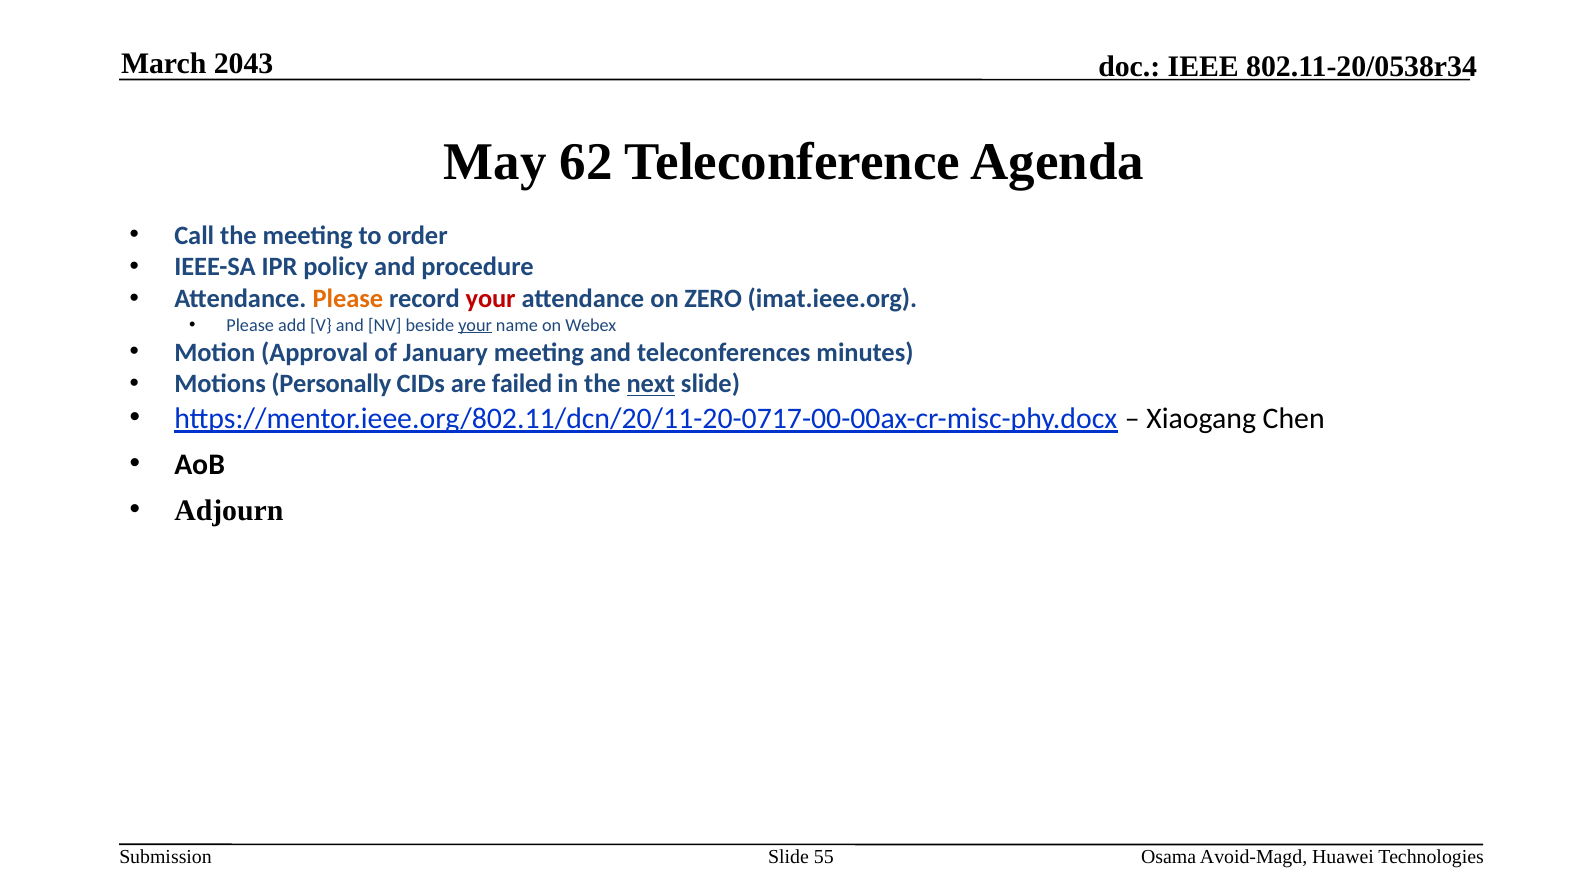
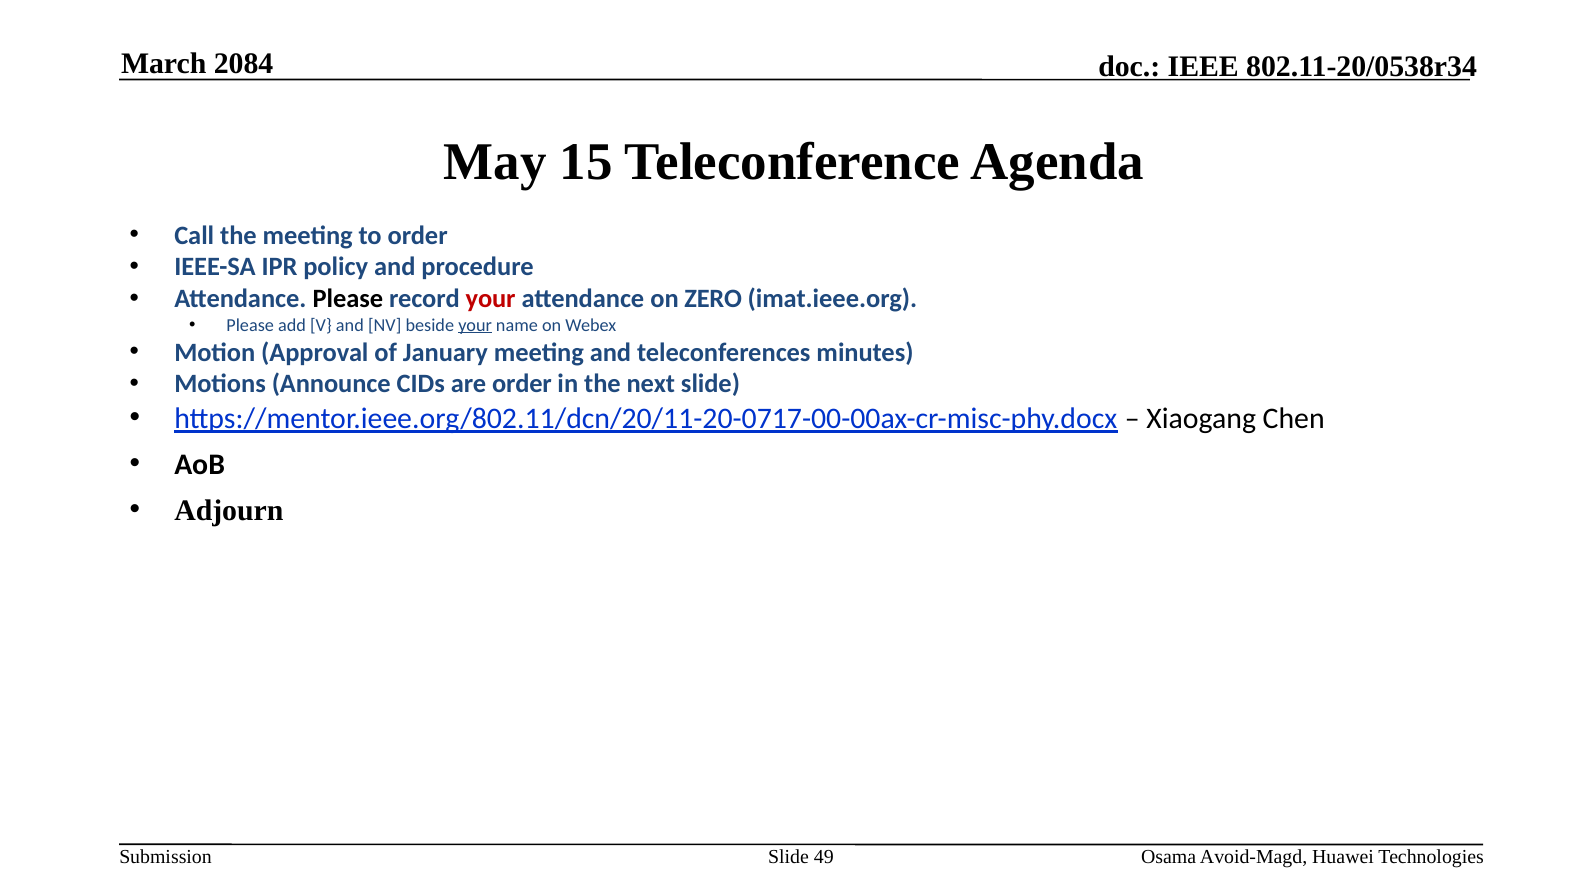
2043: 2043 -> 2084 (244, 63)
62: 62 -> 15 (586, 162)
Please colour: orange -> black (348, 299)
Personally: Personally -> Announce (331, 384)
are failed: failed -> order (522, 384)
next underline: present -> none (651, 384)
55: 55 -> 49 (824, 857)
